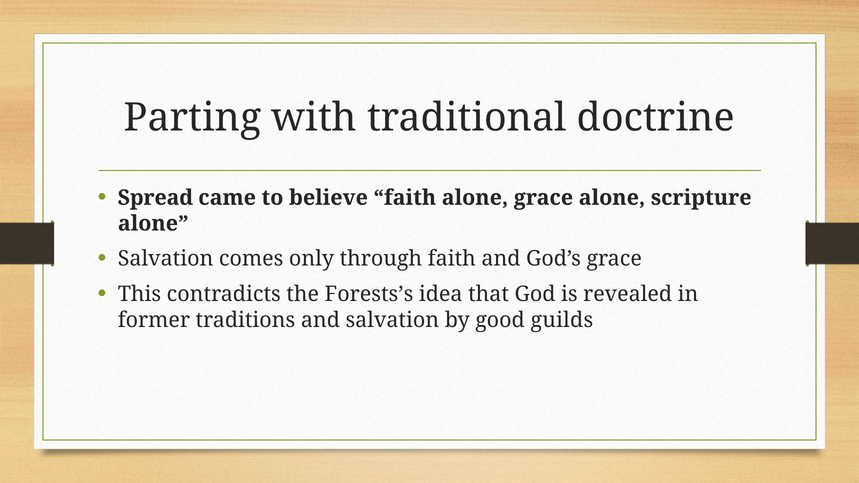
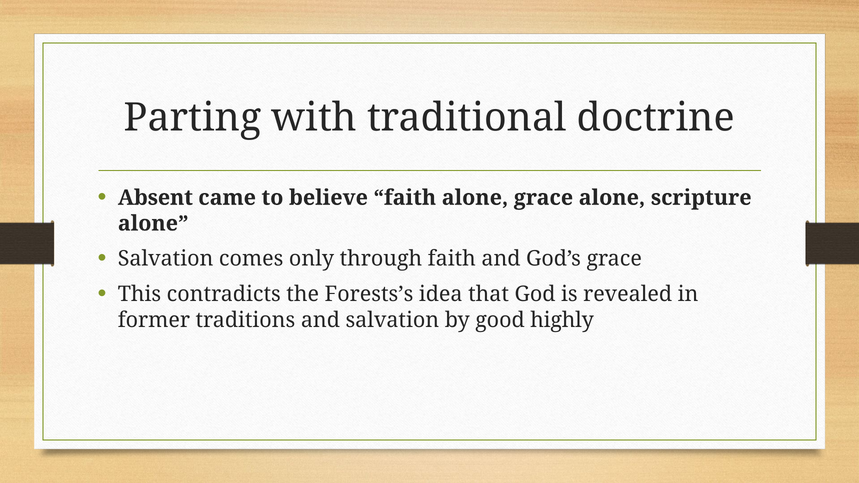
Spread: Spread -> Absent (155, 198)
guilds: guilds -> highly (562, 320)
